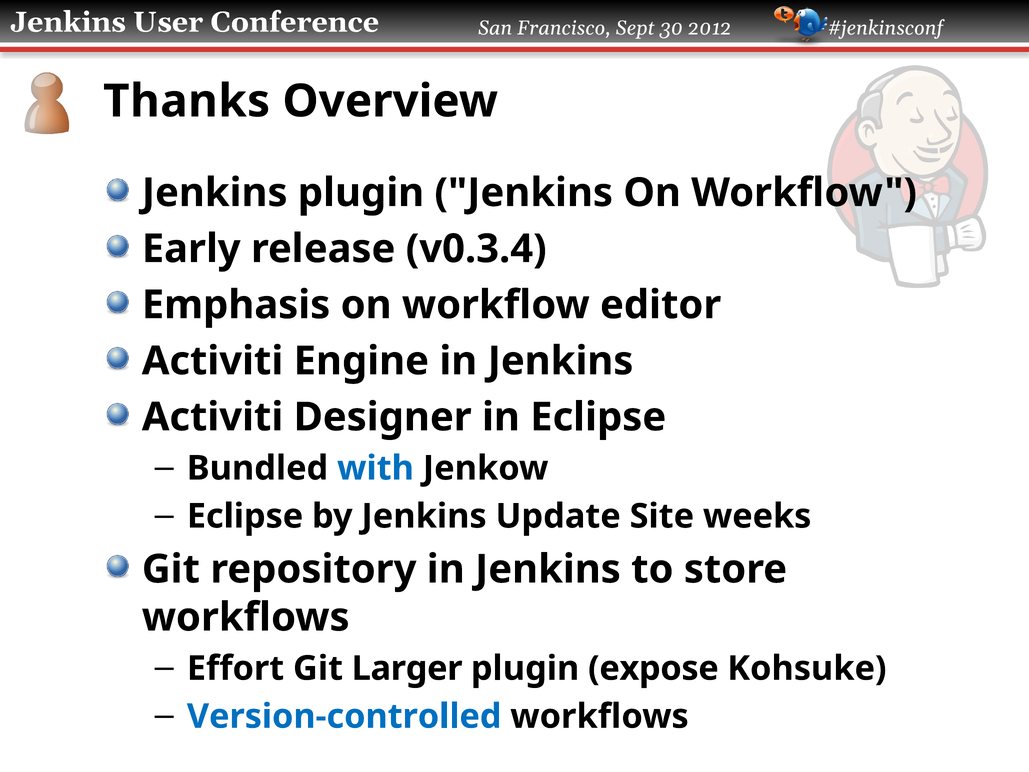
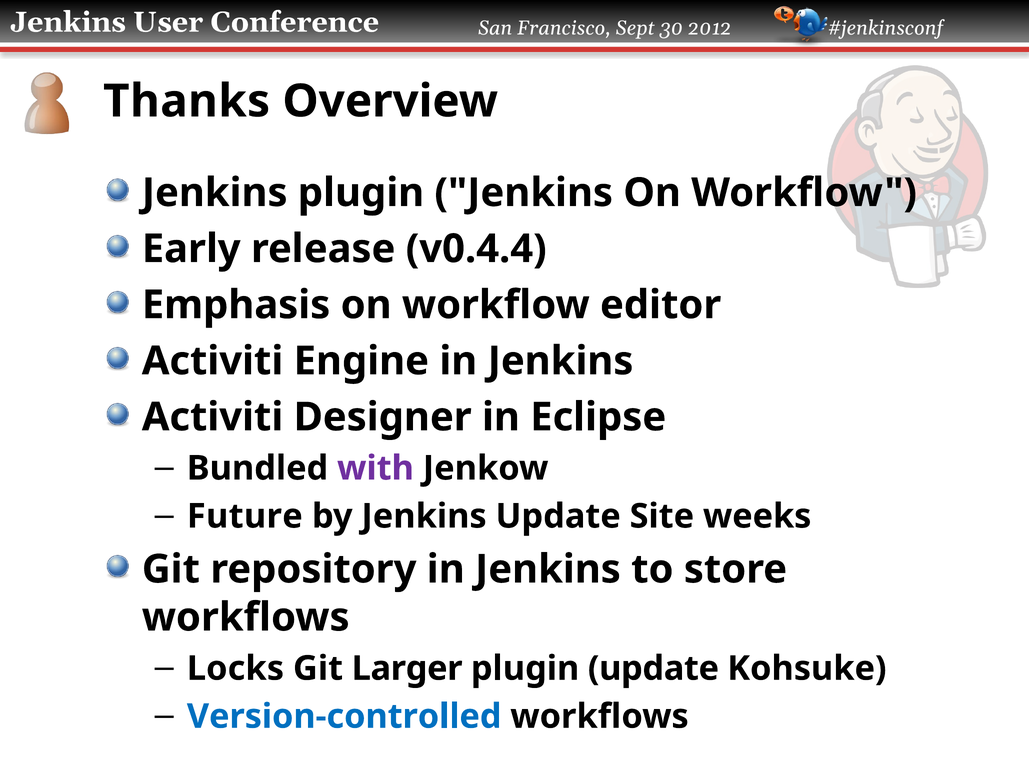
v0.3.4: v0.3.4 -> v0.4.4 (476, 249)
with colour: blue -> purple (375, 468)
Eclipse: Eclipse -> Future (245, 516)
Effort: Effort -> Locks (235, 668)
plugin expose: expose -> update (653, 668)
